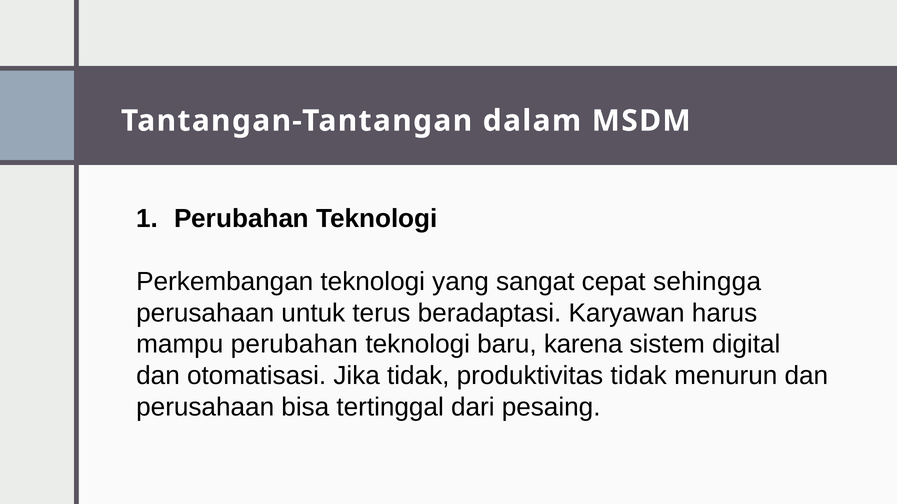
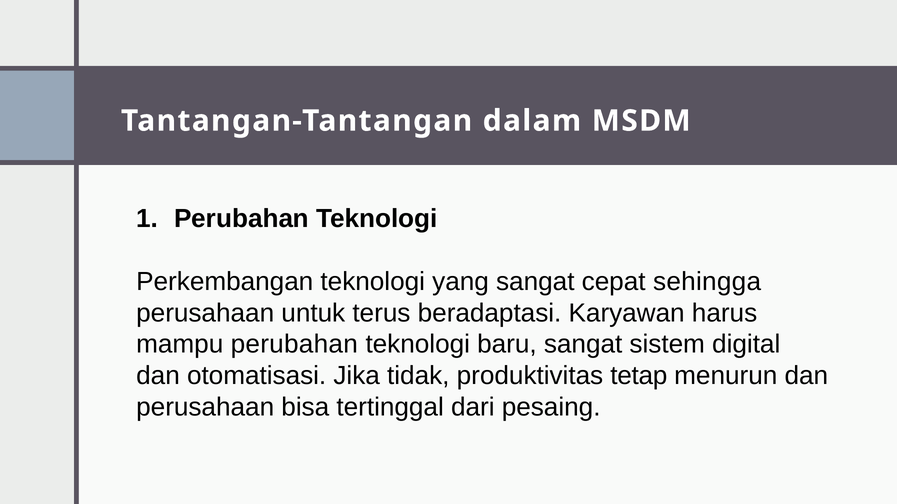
baru karena: karena -> sangat (583, 345)
produktivitas tidak: tidak -> tetap (639, 376)
